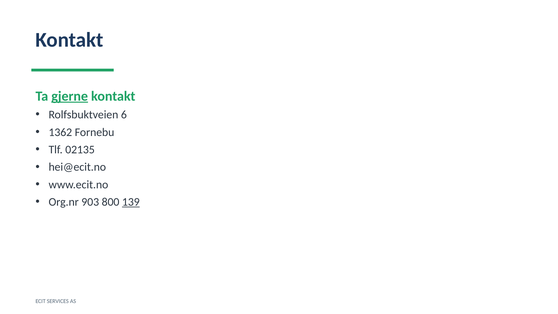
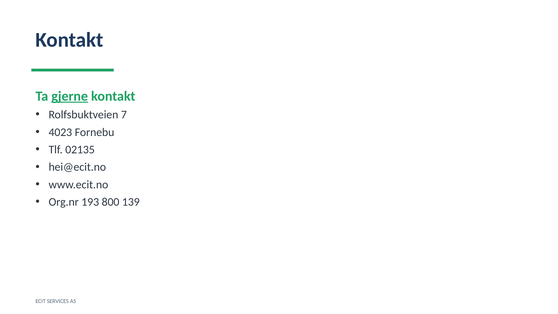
6: 6 -> 7 (124, 115)
1362: 1362 -> 4023 (60, 132)
903: 903 -> 193 (90, 202)
139 underline: present -> none (131, 202)
